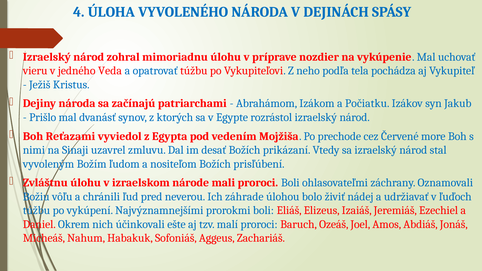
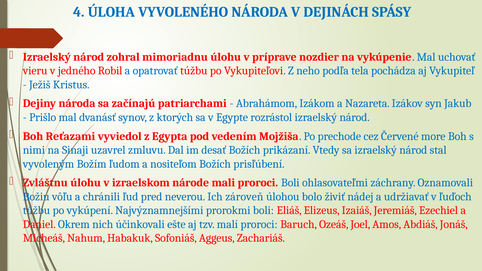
Veda: Veda -> Robil (110, 71)
Počiatku: Počiatku -> Nazareta (367, 104)
záhrade: záhrade -> zároveň (244, 197)
